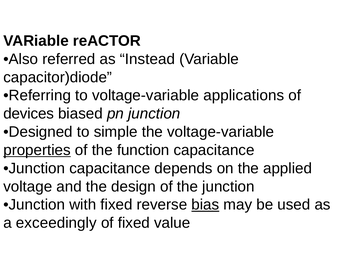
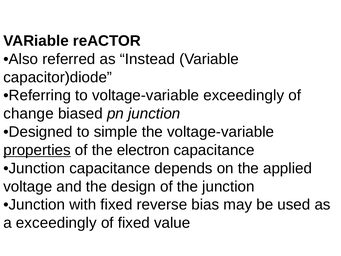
voltage-variable applications: applications -> exceedingly (244, 95)
devices: devices -> change (29, 114)
function: function -> electron (143, 150)
bias underline: present -> none (205, 205)
